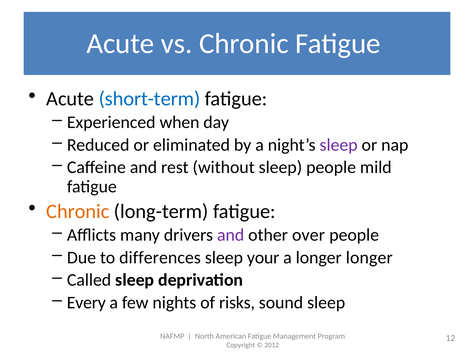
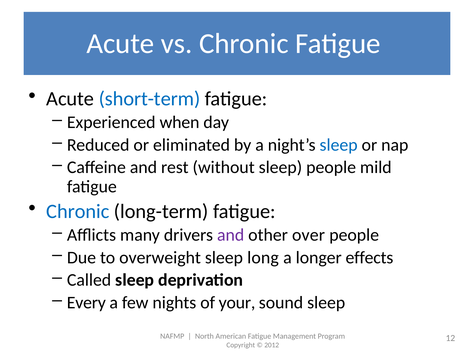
sleep colour: purple -> blue (339, 145)
Chronic colour: orange -> blue (78, 212)
differences: differences -> overweight (160, 258)
your: your -> long (263, 258)
longer longer: longer -> effects (369, 258)
risks: risks -> your (237, 303)
